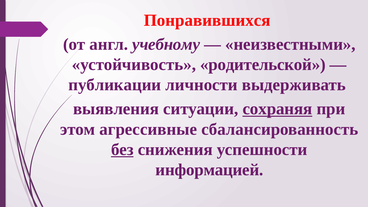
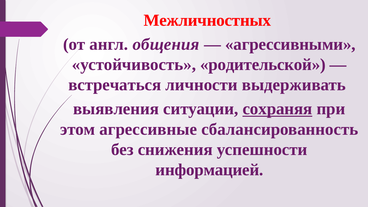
Понравившихся: Понравившихся -> Межличностных (207, 20)
учебному: учебному -> общения (166, 44)
неизвестными: неизвестными -> агрессивными (290, 44)
публикации: публикации -> встречаться (115, 85)
без underline: present -> none (122, 149)
